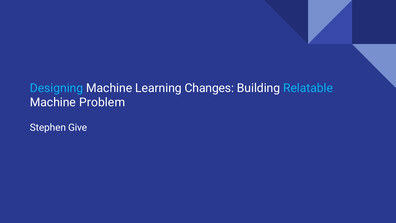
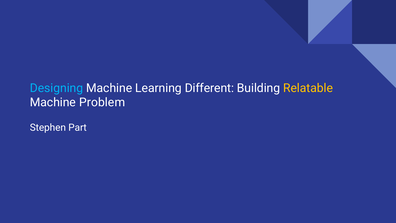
Changes: Changes -> Different (209, 88)
Relatable colour: light blue -> yellow (308, 88)
Give: Give -> Part (78, 127)
